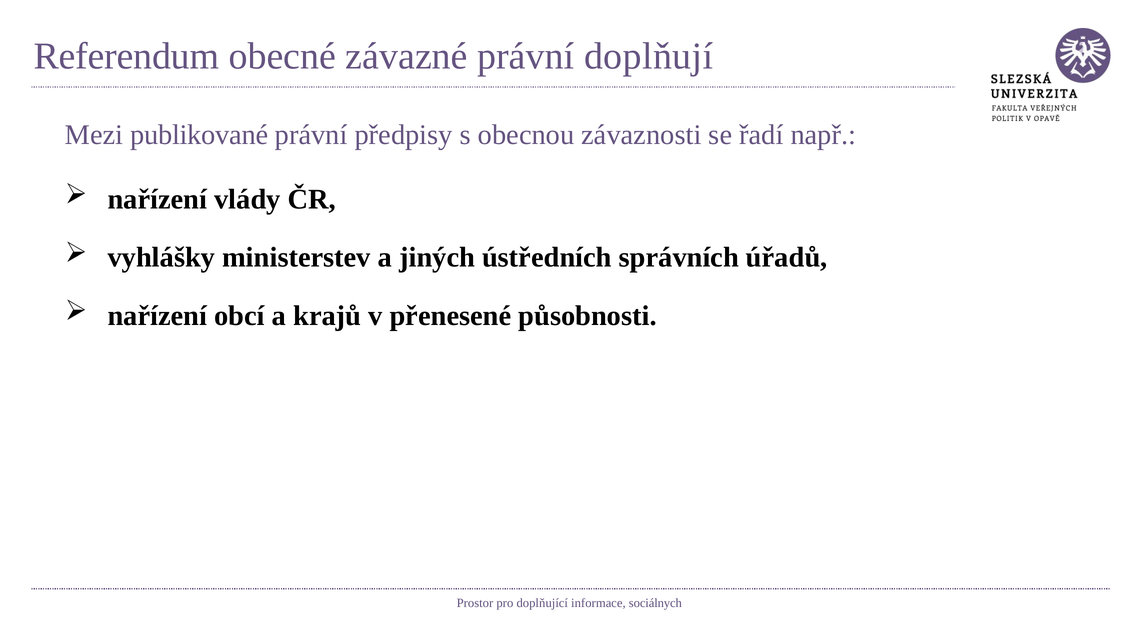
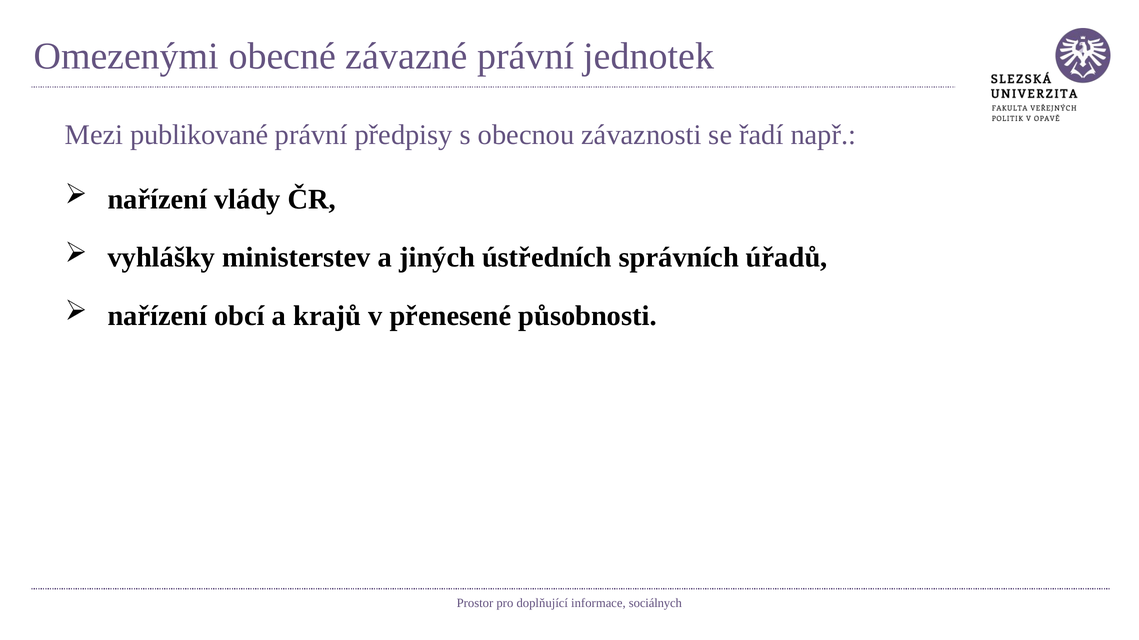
Referendum: Referendum -> Omezenými (126, 57)
doplňují: doplňují -> jednotek (649, 57)
